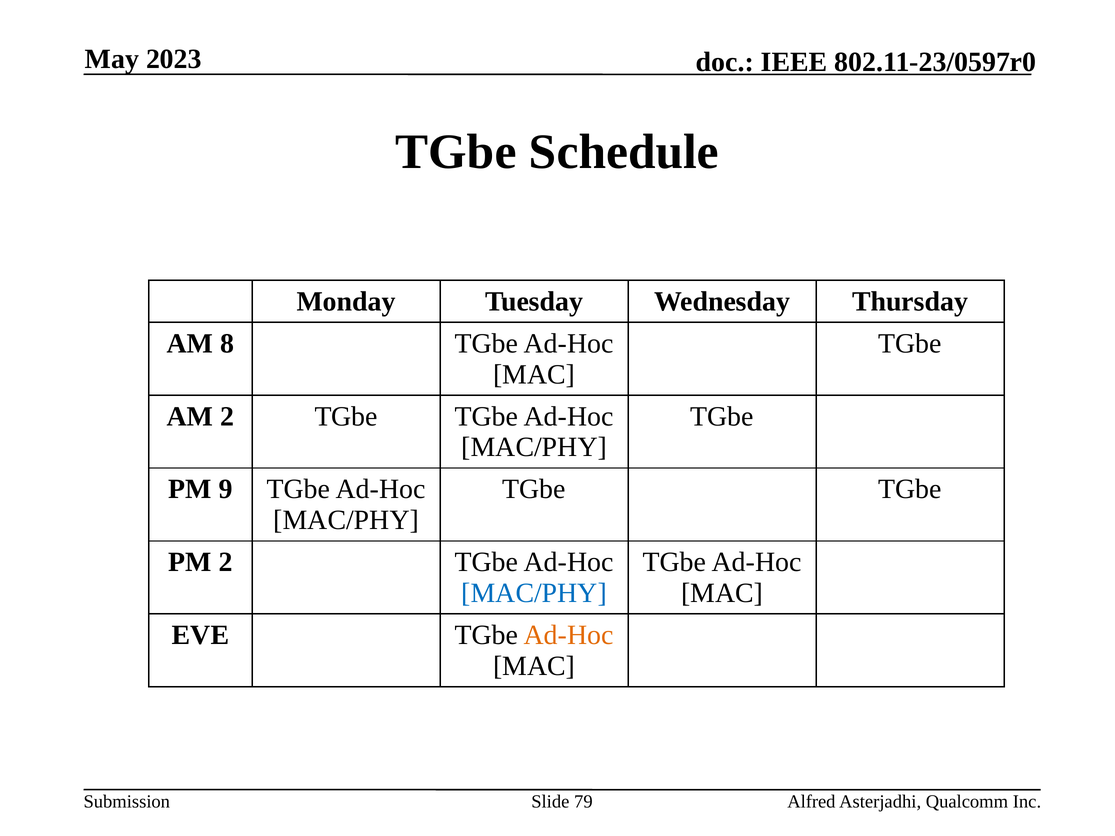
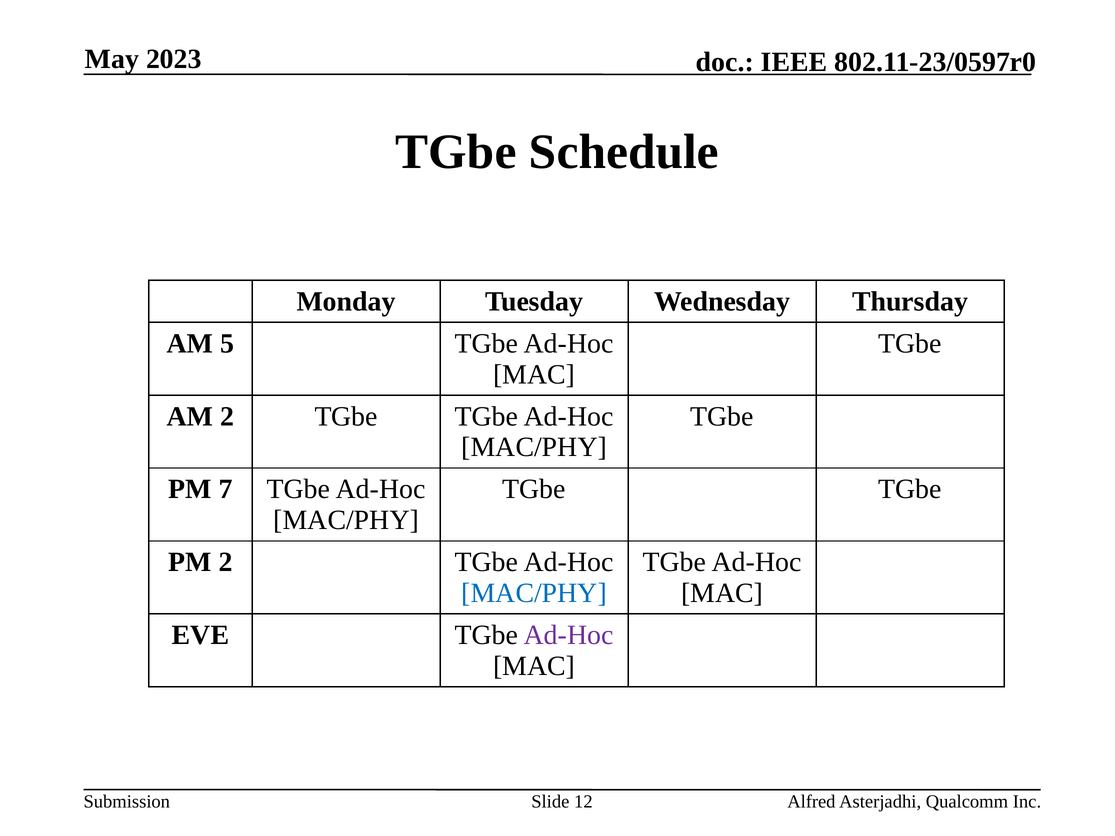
8: 8 -> 5 (227, 344)
9: 9 -> 7 (225, 489)
Ad-Hoc colour: orange -> purple (569, 635)
79: 79 -> 12 (583, 802)
